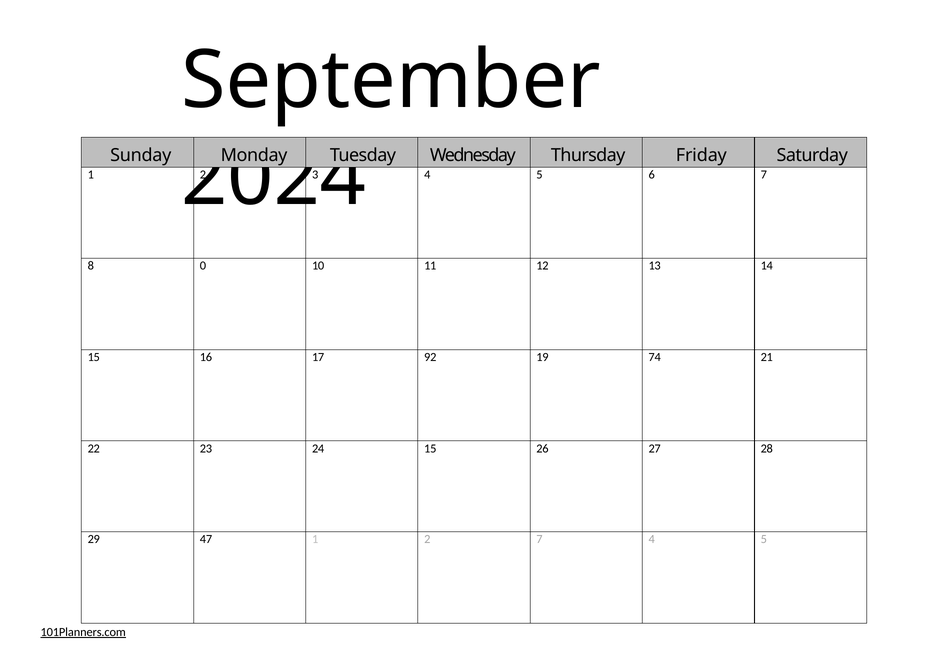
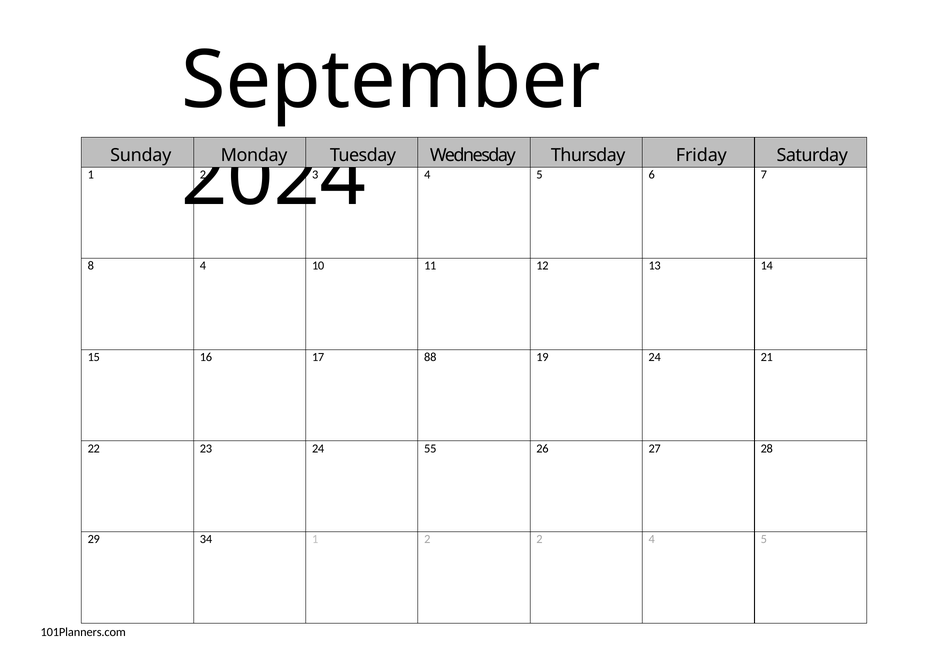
8 0: 0 -> 4 (203, 266)
92: 92 -> 88 (430, 358)
19 74: 74 -> 24 (655, 358)
24 15: 15 -> 55 (430, 449)
47: 47 -> 34 (206, 540)
2 7: 7 -> 2 (539, 540)
101Planners.com underline: present -> none (83, 633)
